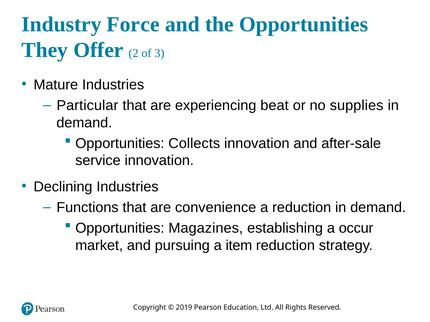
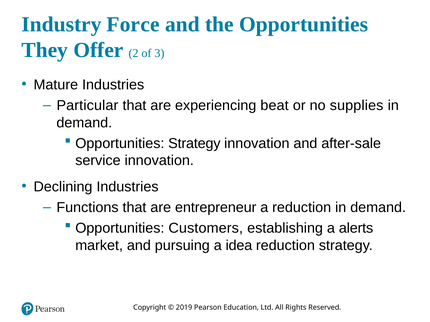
Opportunities Collects: Collects -> Strategy (194, 144)
convenience: convenience -> entrepreneur (216, 208)
Magazines: Magazines -> Customers (206, 229)
occur: occur -> alerts (356, 229)
item: item -> idea (239, 246)
